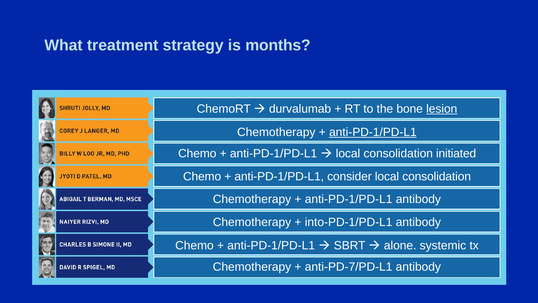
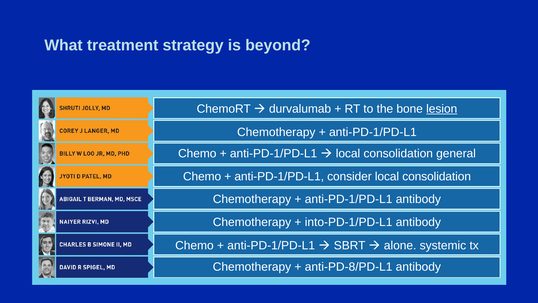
months: months -> beyond (278, 45)
anti-PD-1/PD-L1 underline: present -> none (373, 132)
initiated: initiated -> general (456, 153)
anti-PD-7/PD-L1: anti-PD-7/PD-L1 -> anti-PD-8/PD-L1 (349, 267)
